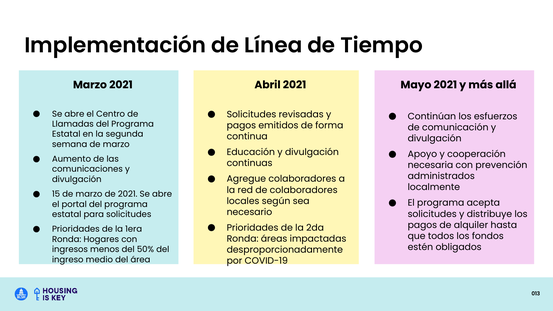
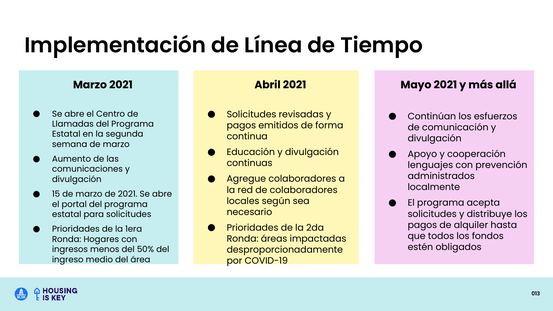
necesaria: necesaria -> lenguajes (430, 165)
